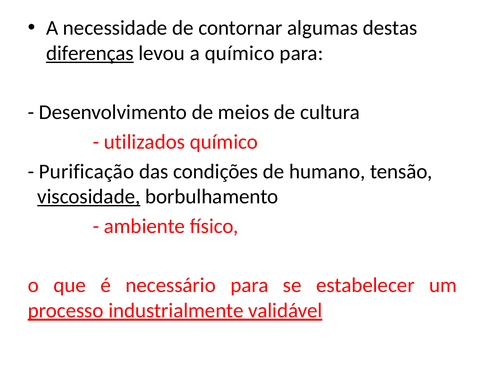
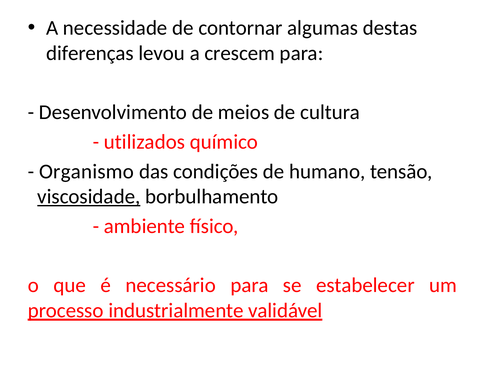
diferenças underline: present -> none (90, 53)
a químico: químico -> crescem (240, 53)
Purificação: Purificação -> Organismo (87, 171)
